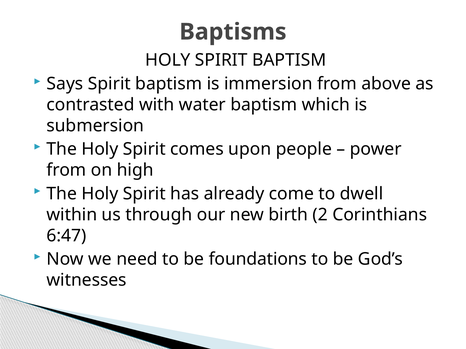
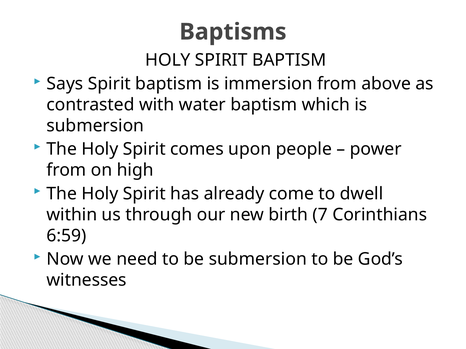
2: 2 -> 7 (320, 215)
6:47: 6:47 -> 6:59 (66, 236)
be foundations: foundations -> submersion (258, 260)
